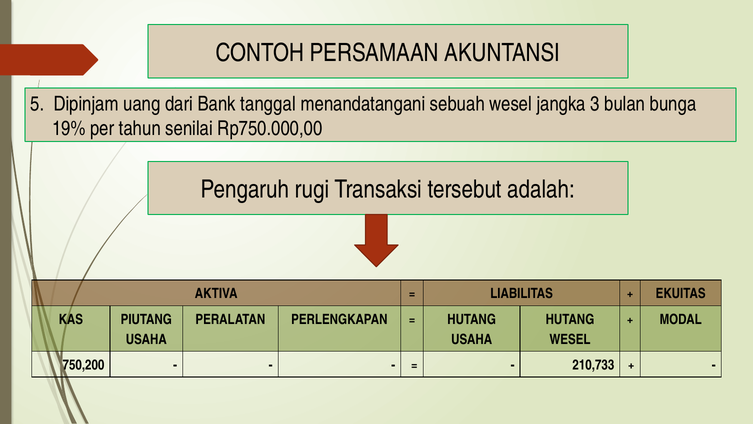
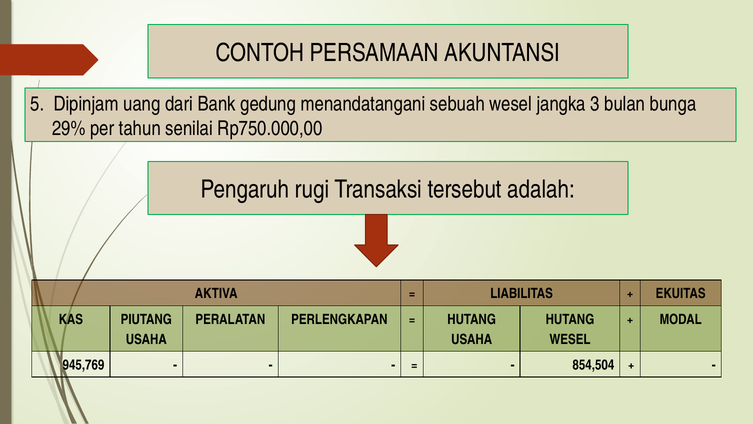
tanggal: tanggal -> gedung (268, 104)
19%: 19% -> 29% (69, 128)
750,200: 750,200 -> 945,769 (84, 365)
210,733: 210,733 -> 854,504 (593, 365)
